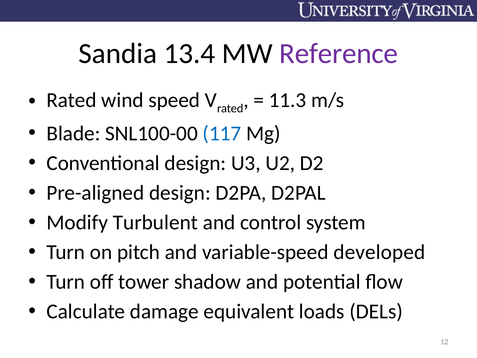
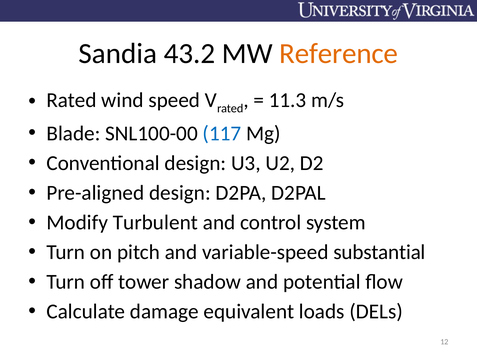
13.4: 13.4 -> 43.2 (190, 53)
Reference colour: purple -> orange (339, 53)
developed: developed -> substantial (379, 252)
